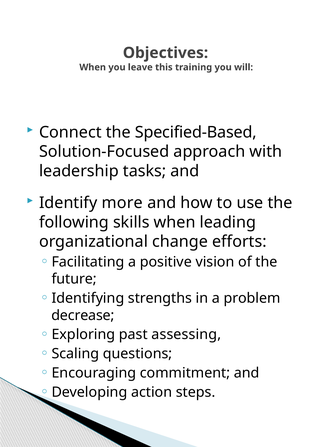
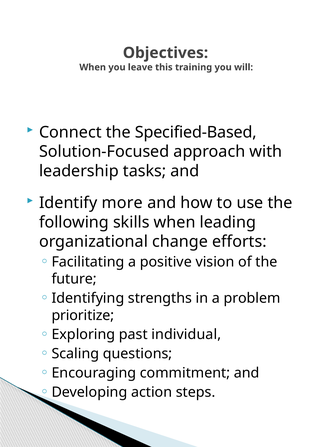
decrease: decrease -> prioritize (83, 315)
assessing: assessing -> individual (186, 334)
